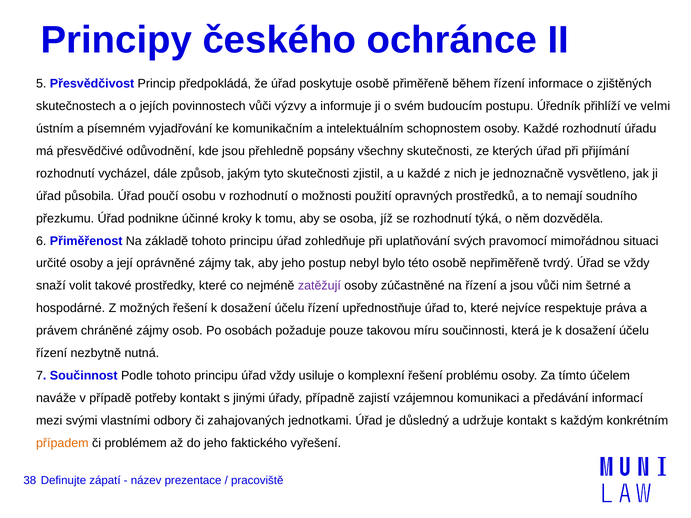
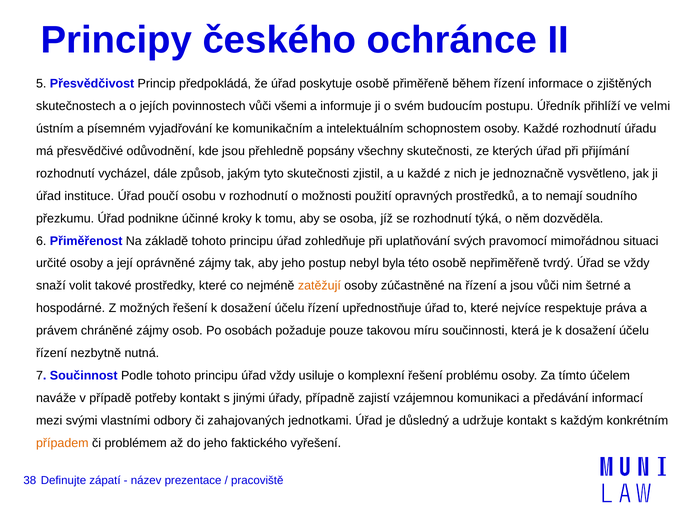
výzvy: výzvy -> všemi (291, 106)
působila: působila -> instituce (89, 196)
bylo: bylo -> byla (394, 263)
zatěžují colour: purple -> orange (319, 286)
